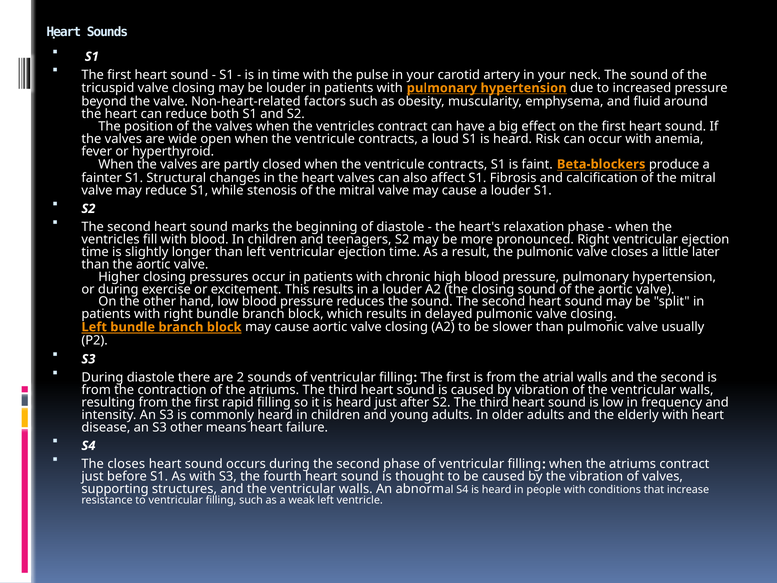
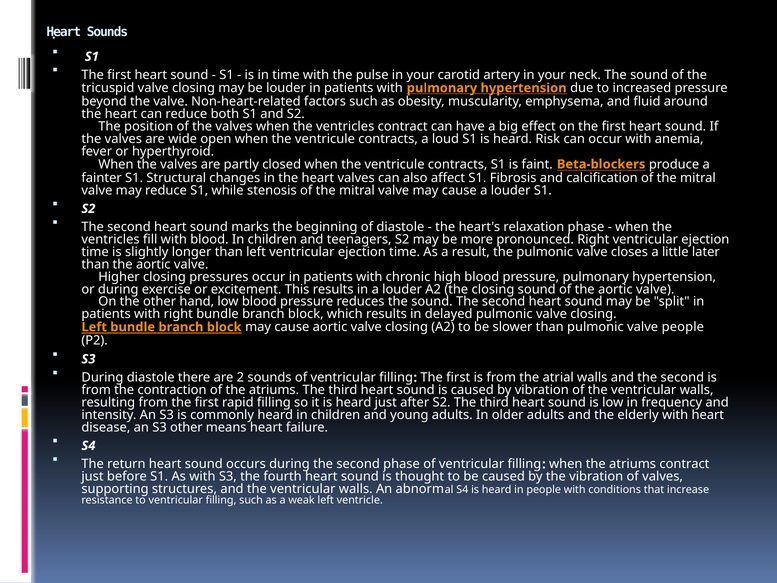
valve usually: usually -> people (683, 327)
The closes: closes -> return (126, 464)
